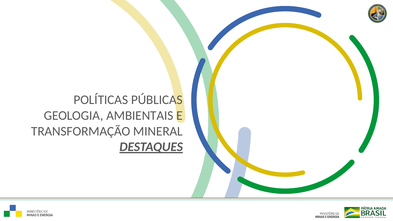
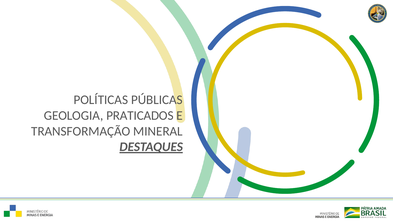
AMBIENTAIS: AMBIENTAIS -> PRATICADOS (140, 115)
